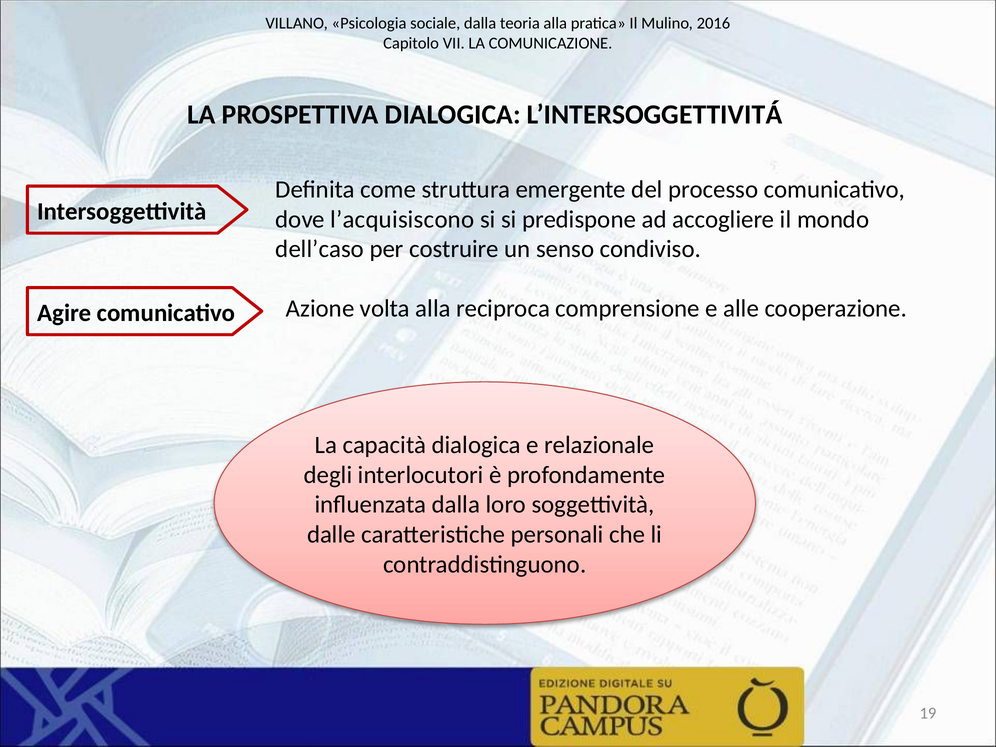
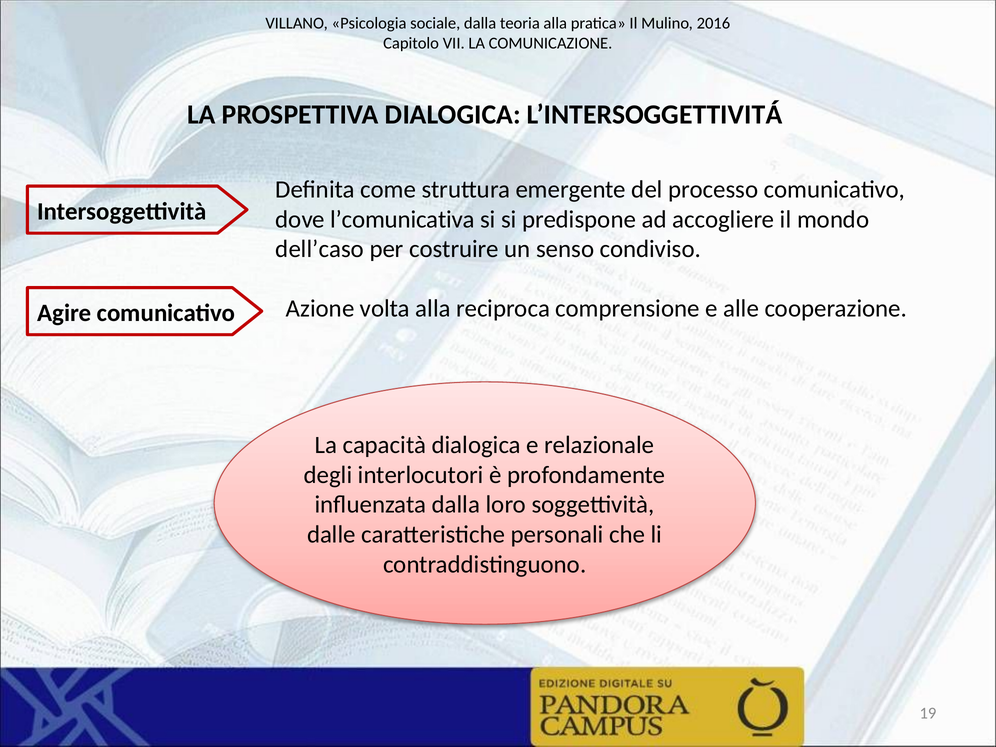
l’acquisiscono: l’acquisiscono -> l’comunicativa (403, 219)
